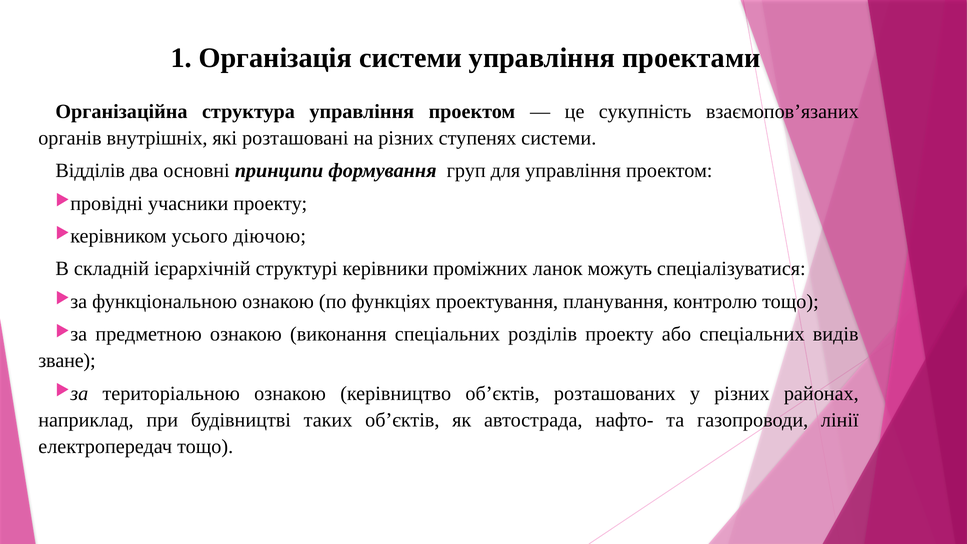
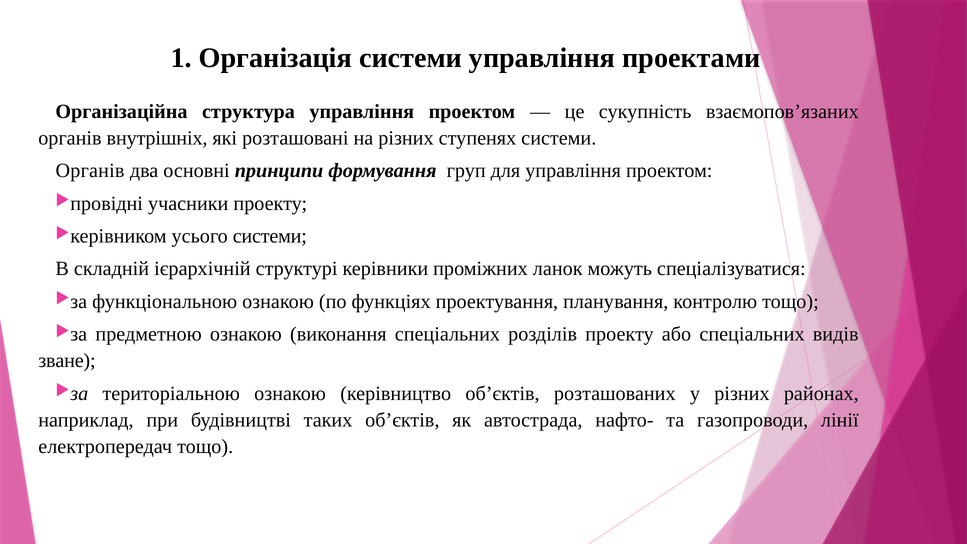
Відділів: Відділів -> Органів (90, 171)
усього діючою: діючою -> системи (270, 236)
